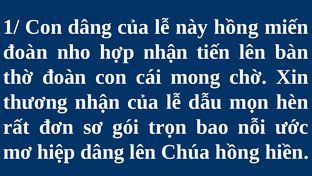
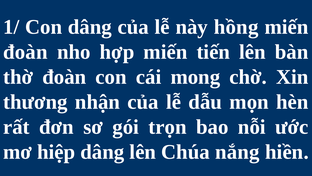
hợp nhận: nhận -> miến (165, 52)
Chúa hồng: hồng -> nắng (237, 152)
